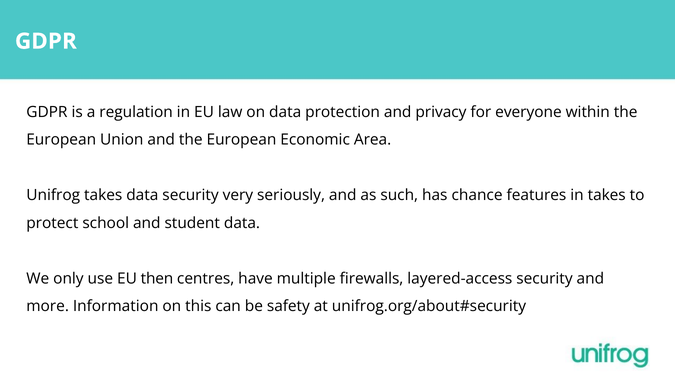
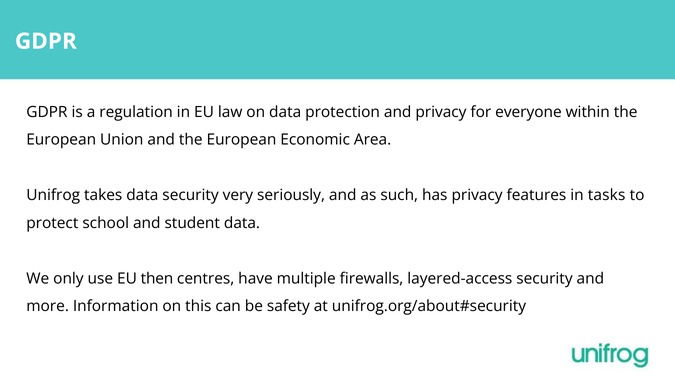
has chance: chance -> privacy (477, 196)
in takes: takes -> tasks (607, 196)
